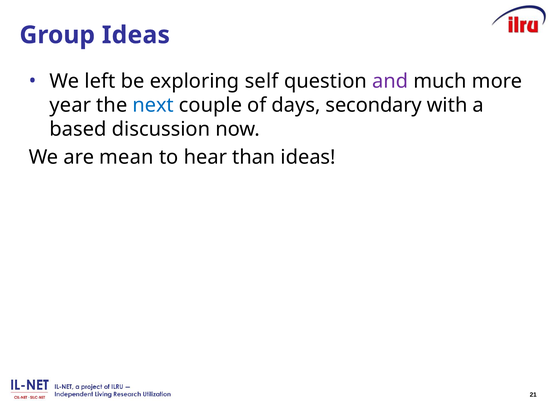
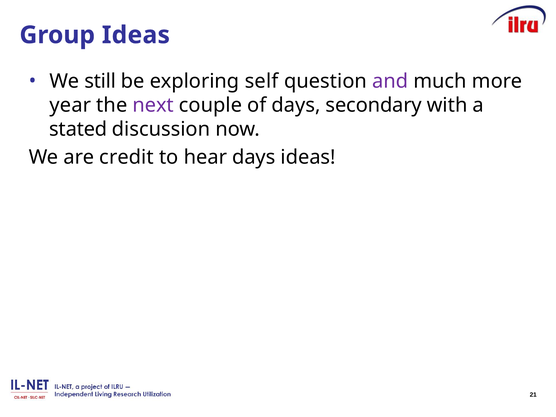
left: left -> still (100, 81)
next colour: blue -> purple (153, 105)
based: based -> stated (78, 129)
mean: mean -> credit (127, 157)
hear than: than -> days (254, 157)
